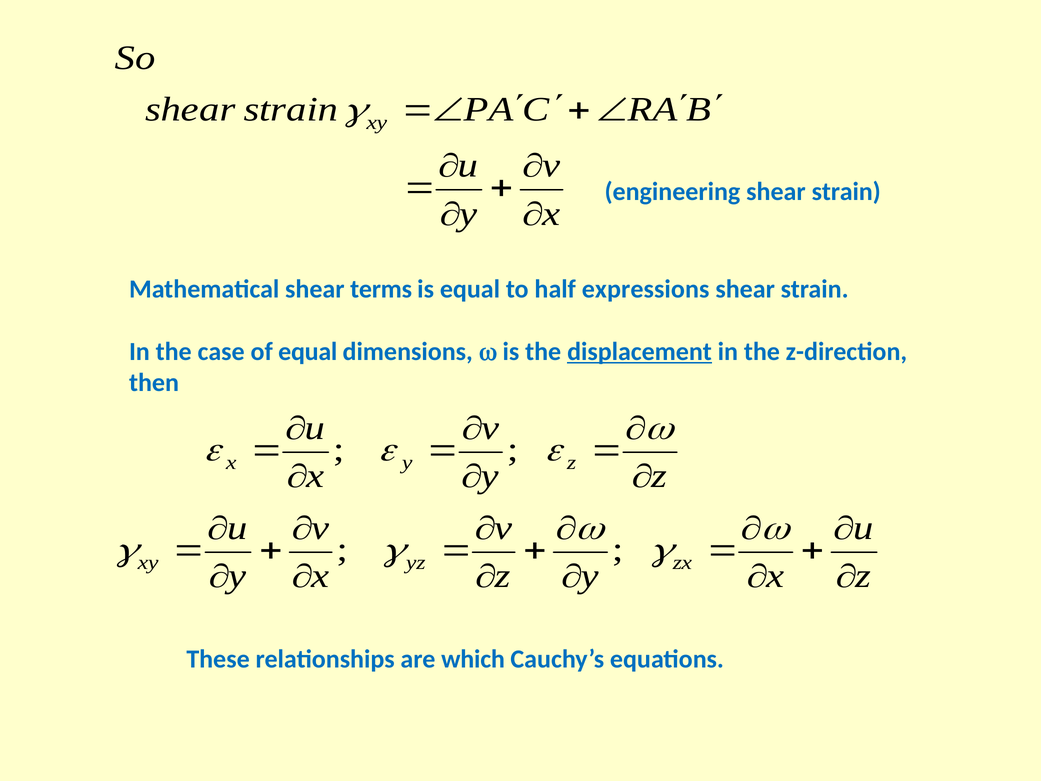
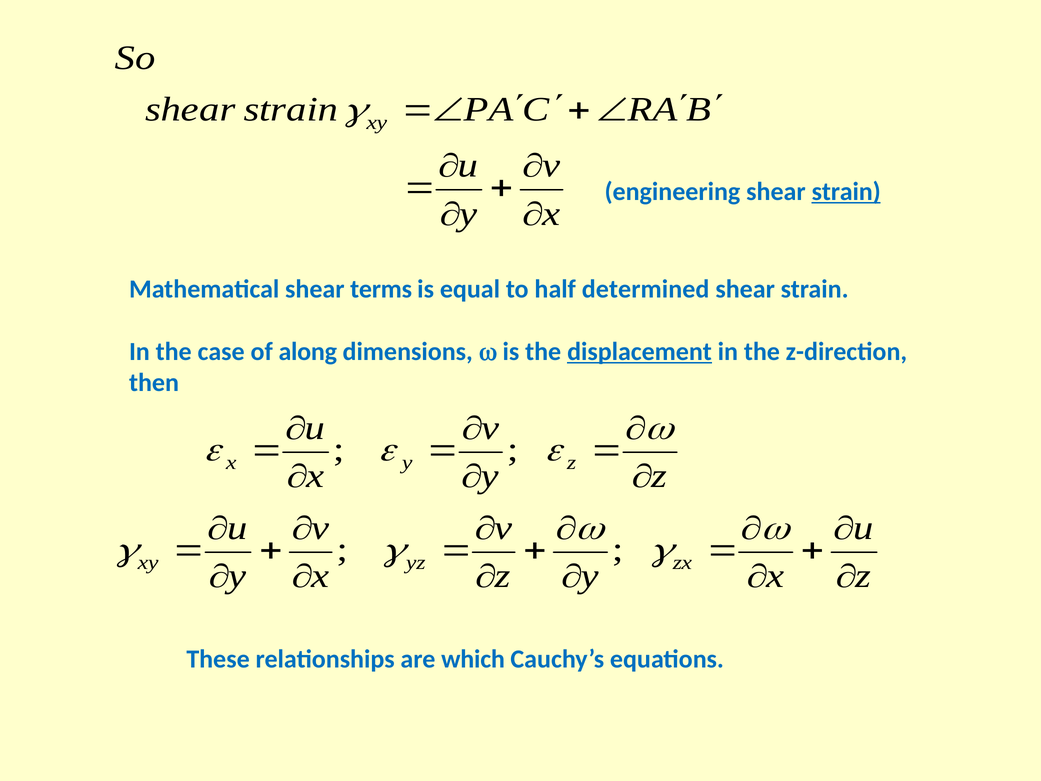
strain underline: none -> present (846, 192)
expressions: expressions -> determined (646, 289)
of equal: equal -> along (308, 351)
